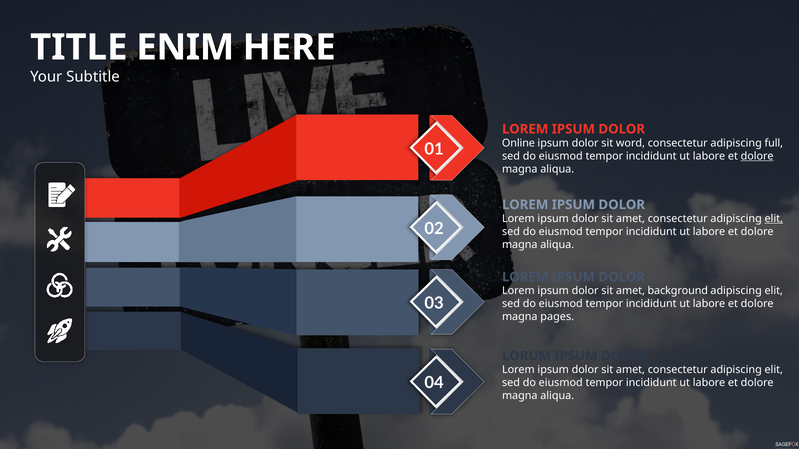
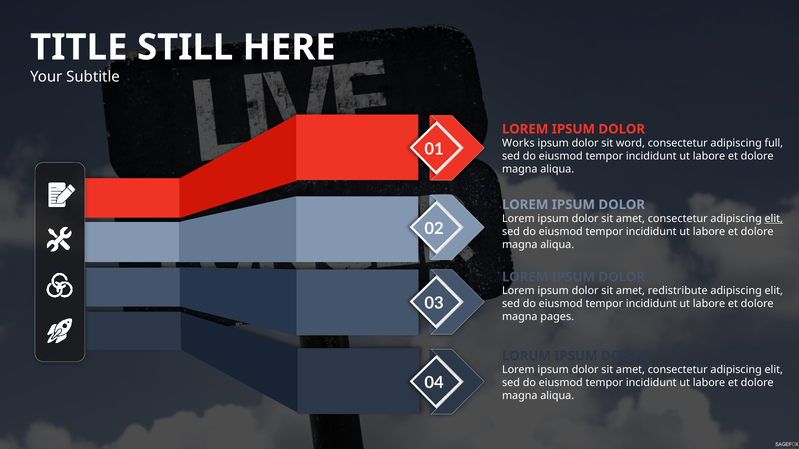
ENIM: ENIM -> STILL (185, 47)
Online: Online -> Works (518, 143)
dolore underline: present -> none (757, 156)
background: background -> redistribute (678, 291)
